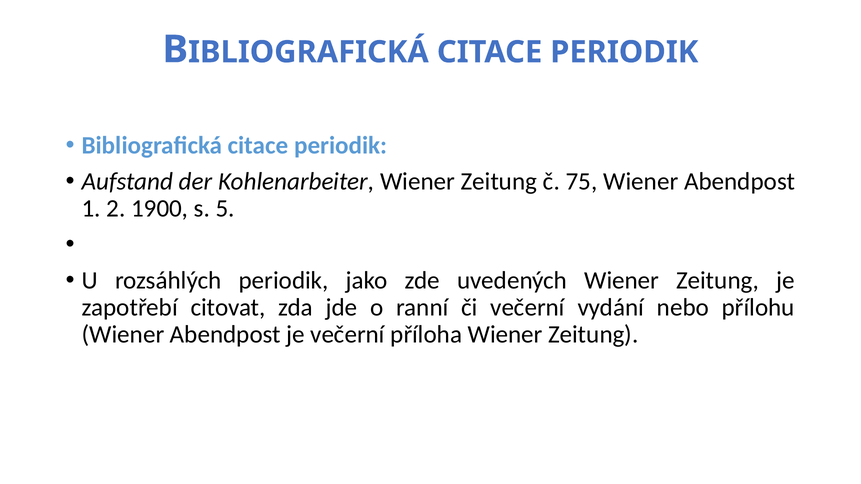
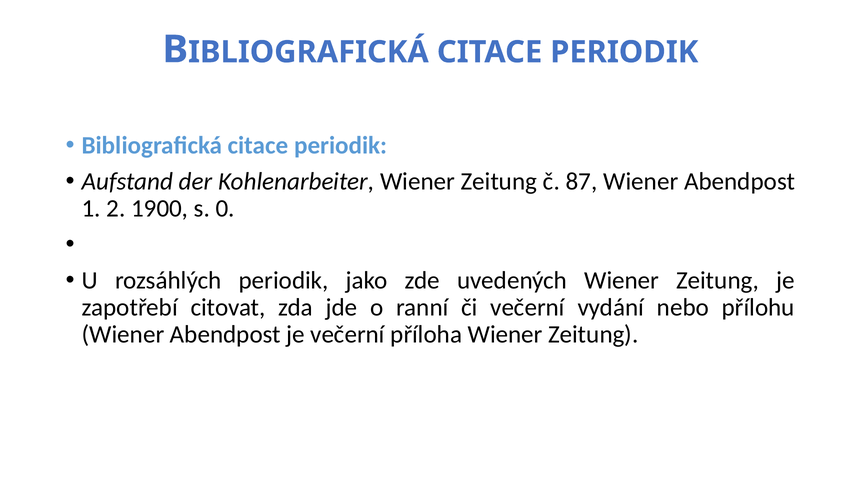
75: 75 -> 87 (582, 182)
5: 5 -> 0 (225, 209)
